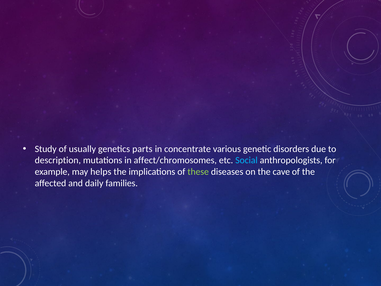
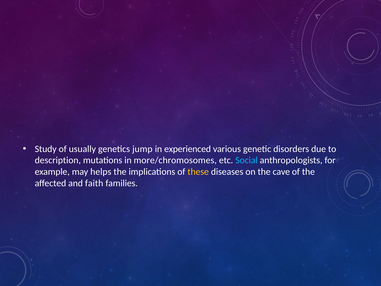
parts: parts -> jump (142, 149)
concentrate: concentrate -> experienced (188, 149)
affect/chromosomes: affect/chromosomes -> more/chromosomes (175, 160)
these colour: light green -> yellow (198, 172)
daily: daily -> faith (94, 183)
